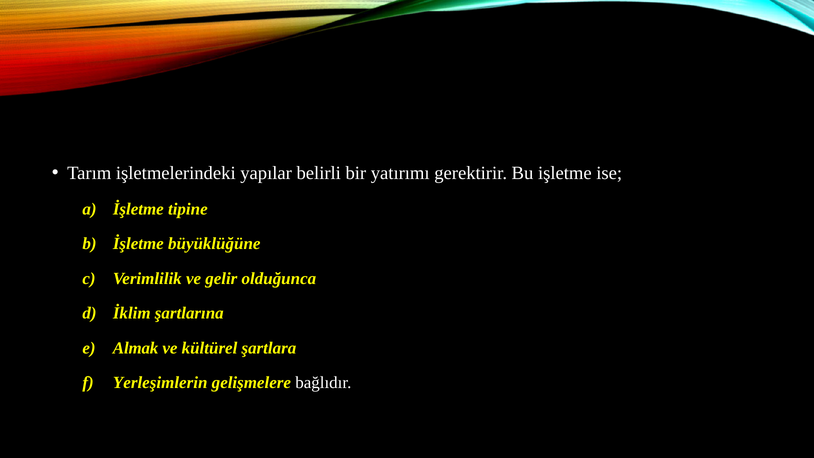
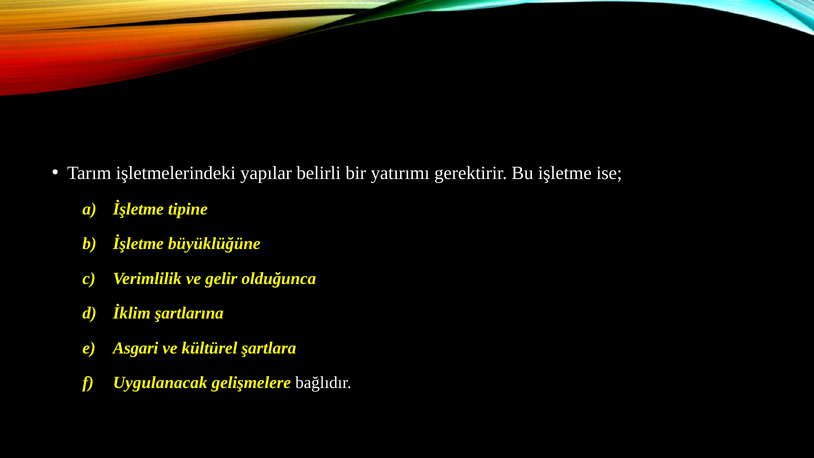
Almak: Almak -> Asgari (136, 348)
Yerleşimlerin: Yerleşimlerin -> Uygulanacak (160, 383)
